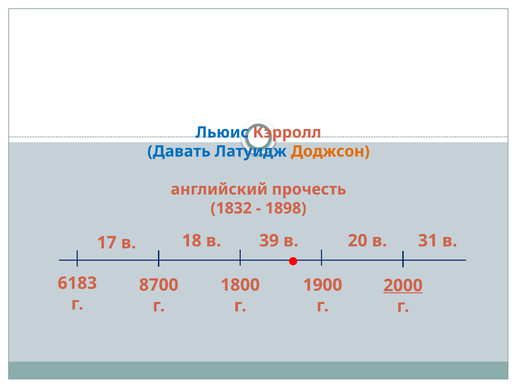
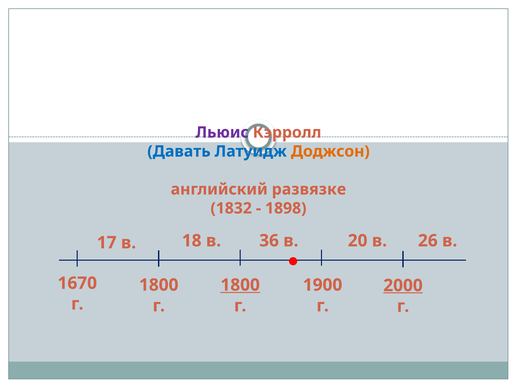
Льюис colour: blue -> purple (222, 132)
прочесть: прочесть -> развязке (309, 189)
39: 39 -> 36 (269, 241)
31: 31 -> 26 (428, 241)
6183: 6183 -> 1670 (77, 283)
8700: 8700 -> 1800 (159, 285)
1800 underline: none -> present (240, 285)
